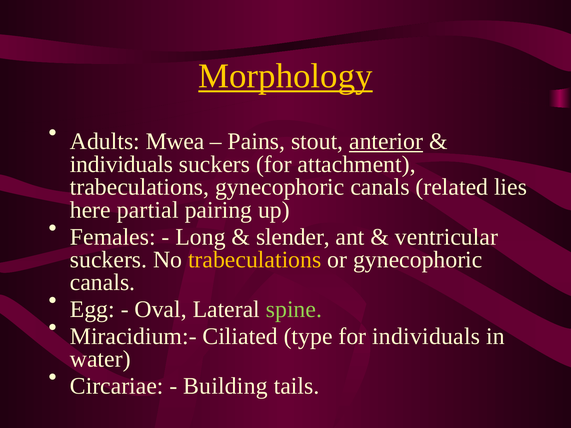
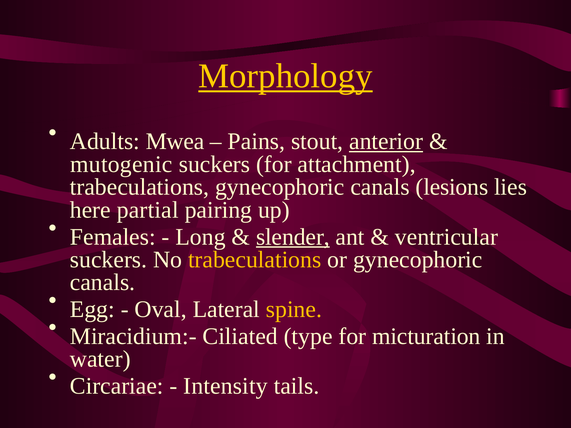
individuals: individuals -> mutogenic (121, 164)
related: related -> lesions (452, 187)
slender underline: none -> present (293, 237)
spine colour: light green -> yellow (294, 310)
for individuals: individuals -> micturation (426, 336)
Building: Building -> Intensity (226, 386)
